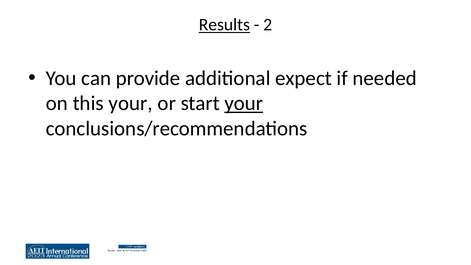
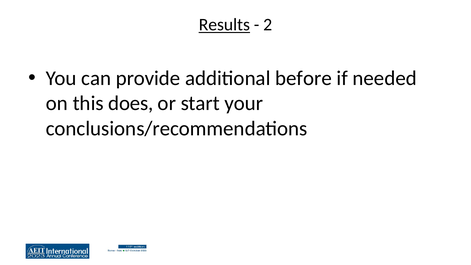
expect: expect -> before (304, 78)
this your: your -> does (131, 103)
your underline: present -> none (244, 103)
